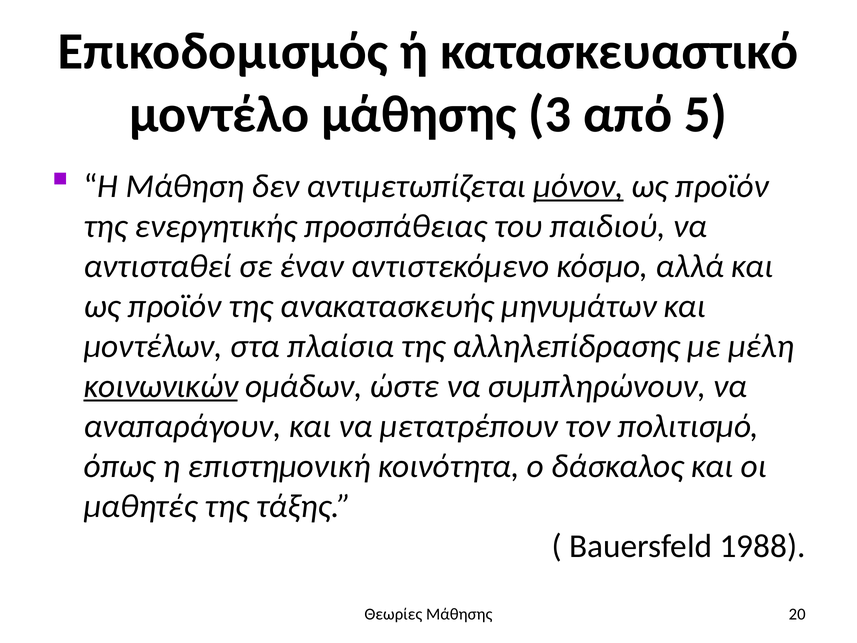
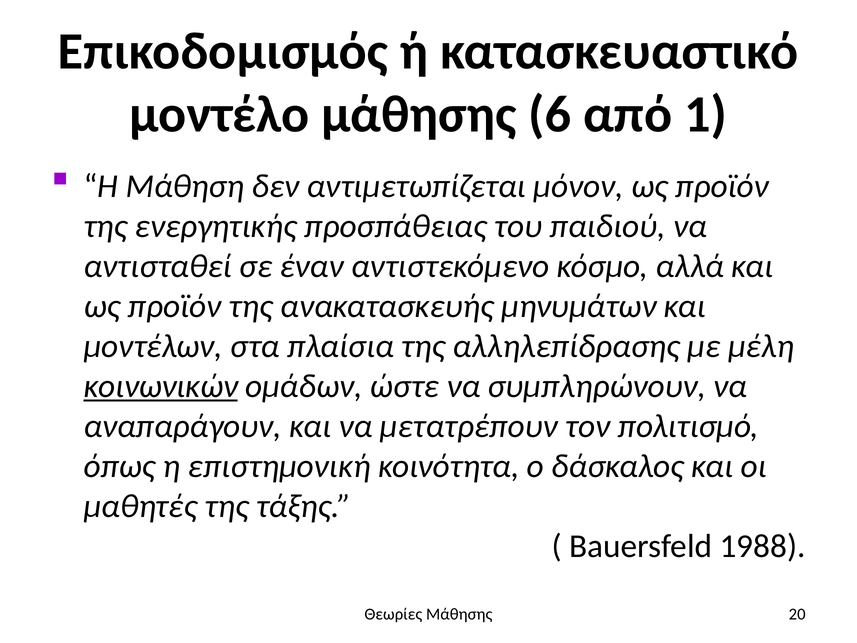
3: 3 -> 6 (550, 114)
5: 5 -> 1 (706, 114)
μόνον underline: present -> none (579, 186)
